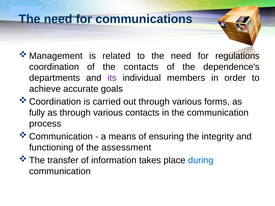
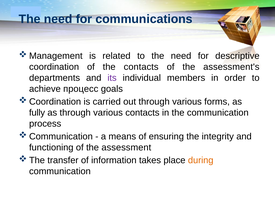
regulations: regulations -> descriptive (237, 56)
dependence's: dependence's -> assessment's (231, 67)
accurate: accurate -> процесс (81, 89)
during colour: blue -> orange (201, 160)
